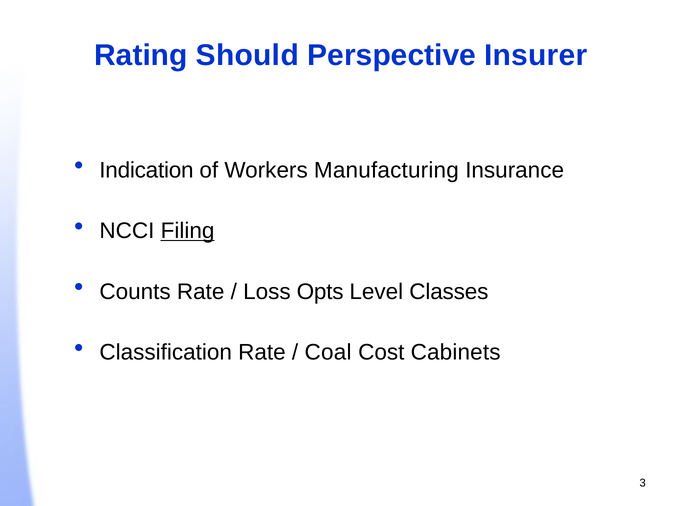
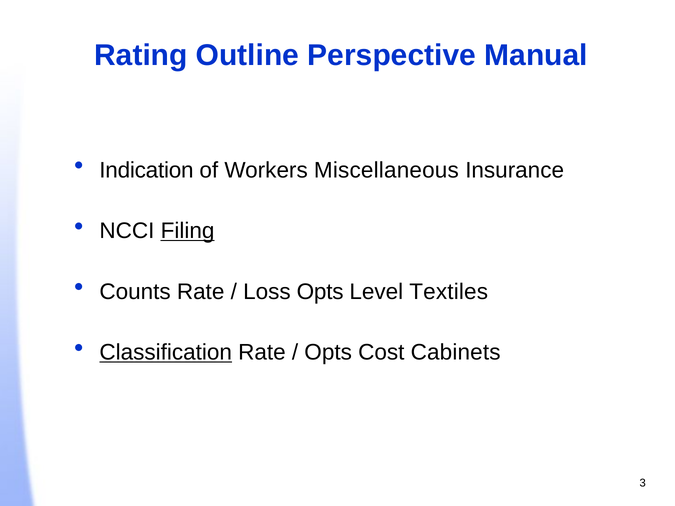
Should: Should -> Outline (247, 56)
Insurer: Insurer -> Manual (536, 56)
Manufacturing: Manufacturing -> Miscellaneous (386, 170)
Classes: Classes -> Textiles (449, 292)
Classification underline: none -> present (166, 352)
Coal: Coal -> Opts (328, 352)
